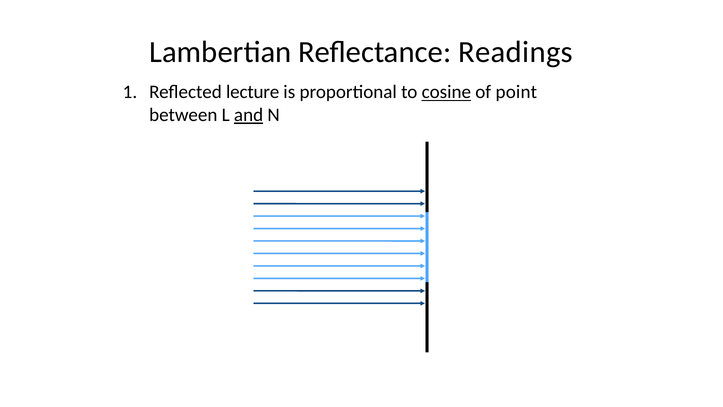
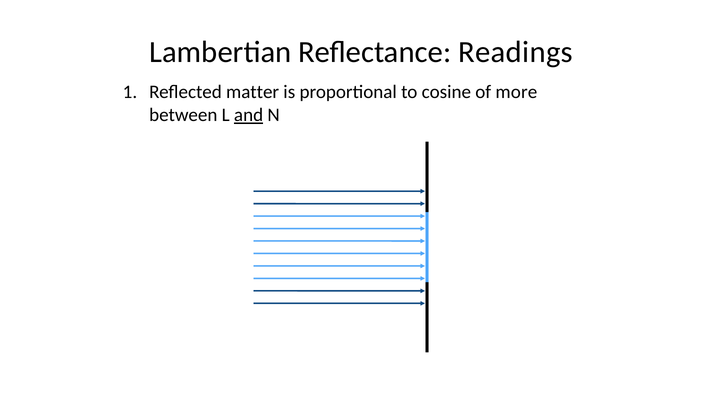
lecture: lecture -> matter (253, 92)
cosine underline: present -> none (446, 92)
point: point -> more (516, 92)
